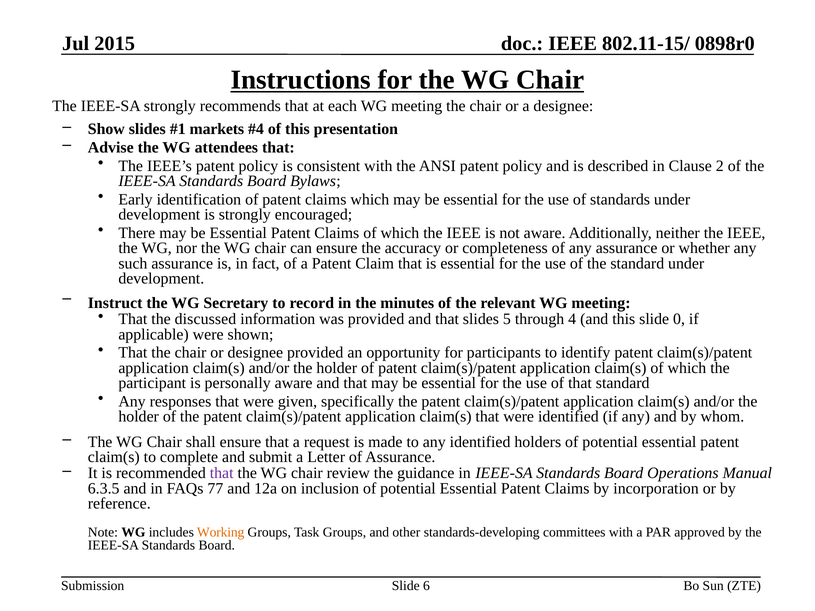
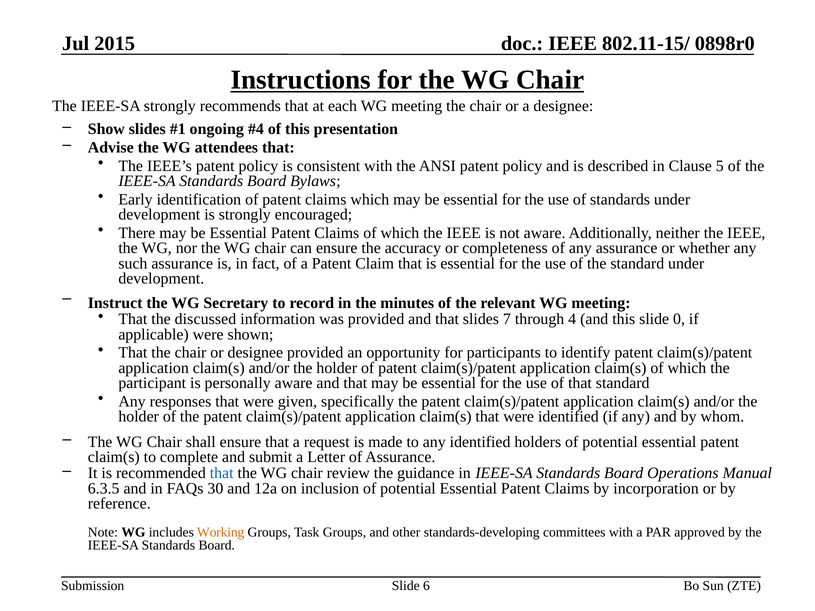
markets: markets -> ongoing (217, 129)
2: 2 -> 5 (720, 166)
5: 5 -> 7 (507, 319)
that colour: purple -> blue (222, 473)
77: 77 -> 30 (215, 488)
